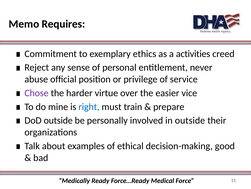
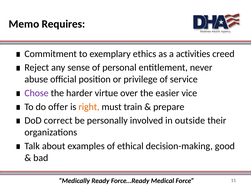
mine: mine -> offer (58, 106)
right colour: blue -> orange (89, 106)
DoD outside: outside -> correct (58, 120)
